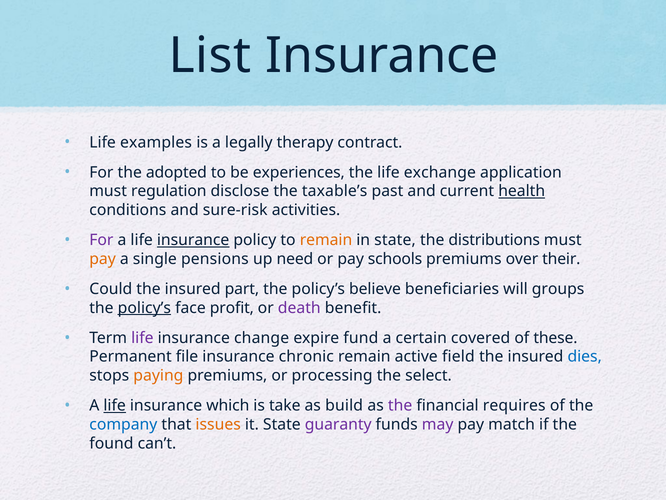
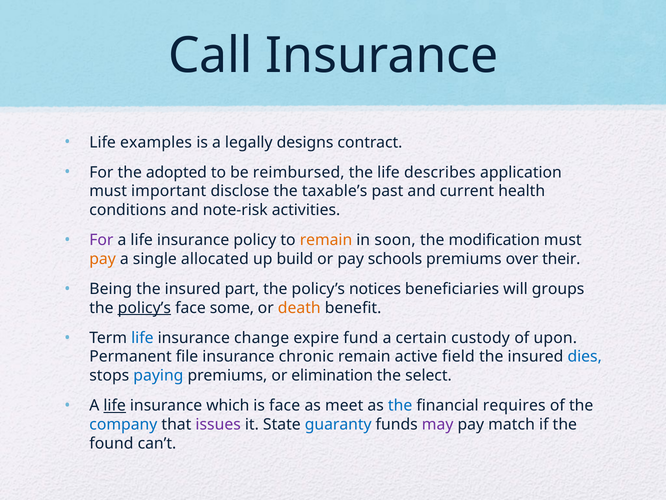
List: List -> Call (210, 56)
therapy: therapy -> designs (305, 142)
experiences: experiences -> reimbursed (299, 172)
exchange: exchange -> describes (440, 172)
regulation: regulation -> important (169, 191)
health underline: present -> none (522, 191)
sure-risk: sure-risk -> note-risk (235, 210)
insurance underline: present -> none (193, 240)
in state: state -> soon (395, 240)
distributions: distributions -> modification (494, 240)
pensions: pensions -> allocated (215, 259)
need: need -> build (295, 259)
Could: Could -> Being (111, 289)
believe: believe -> notices (375, 289)
profit: profit -> some (232, 308)
death colour: purple -> orange (299, 308)
life colour: purple -> blue (142, 338)
covered: covered -> custody (481, 338)
these: these -> upon (555, 338)
paying colour: orange -> blue (158, 375)
processing: processing -> elimination (332, 375)
is take: take -> face (285, 405)
build: build -> meet (344, 405)
the colour: purple -> blue (400, 405)
issues colour: orange -> purple (218, 424)
guaranty colour: purple -> blue (338, 424)
